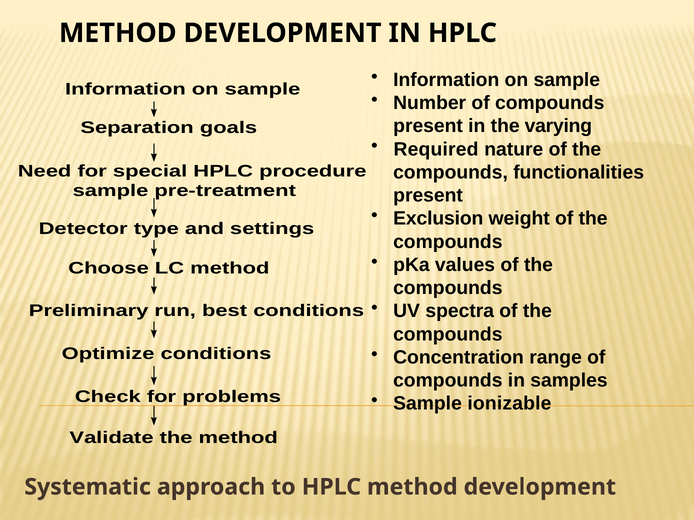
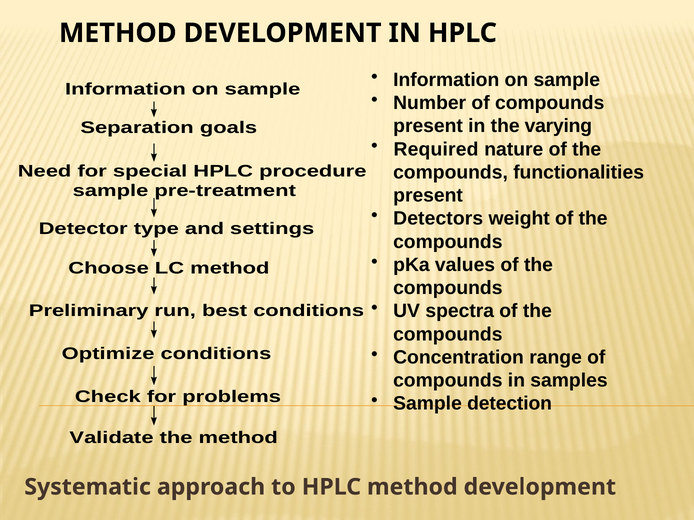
Exclusion: Exclusion -> Detectors (438, 219)
ionizable: ionizable -> detection (510, 404)
